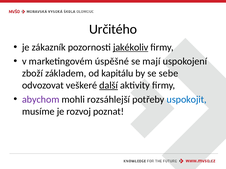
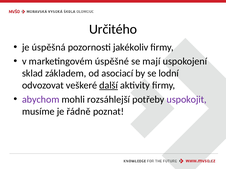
zákazník: zákazník -> úspěšná (49, 47)
jakékoliv underline: present -> none (131, 47)
zboží: zboží -> sklad (32, 74)
kapitálu: kapitálu -> asociací (117, 74)
sebe: sebe -> lodní (169, 74)
uspokojit colour: blue -> purple (187, 100)
rozvoj: rozvoj -> řádně (79, 112)
